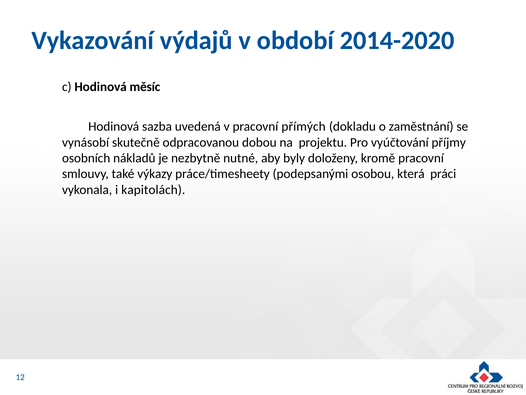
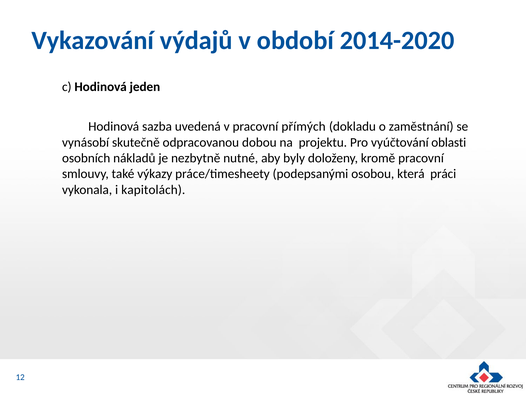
měsíc: měsíc -> jeden (145, 87)
příjmy: příjmy -> oblasti (449, 142)
